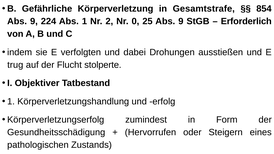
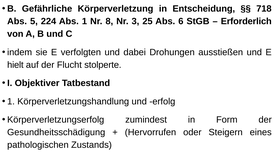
Gesamtstrafe: Gesamtstrafe -> Entscheidung (204, 9)
854: 854 -> 718 (264, 9)
9: 9 -> 5 (34, 21)
2: 2 -> 8 (109, 21)
0: 0 -> 3 (135, 21)
25 Abs 9: 9 -> 6 (181, 21)
trug: trug -> hielt (15, 65)
